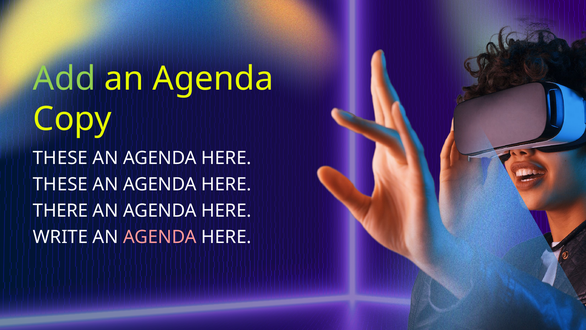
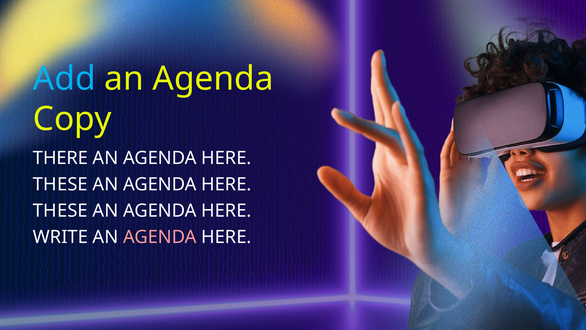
Add colour: light green -> light blue (64, 79)
THESE: THESE -> THERE (61, 158)
THERE: THERE -> THESE (60, 211)
